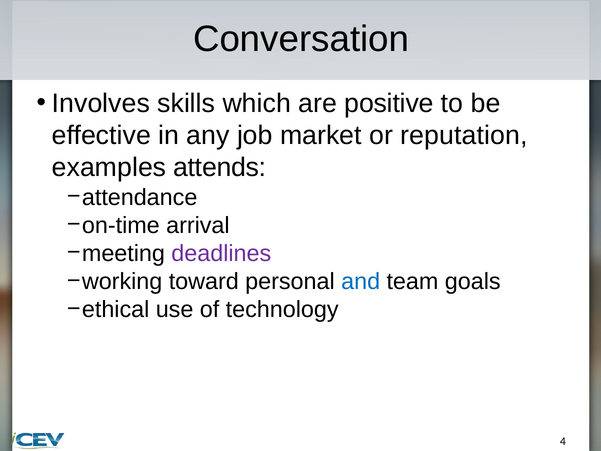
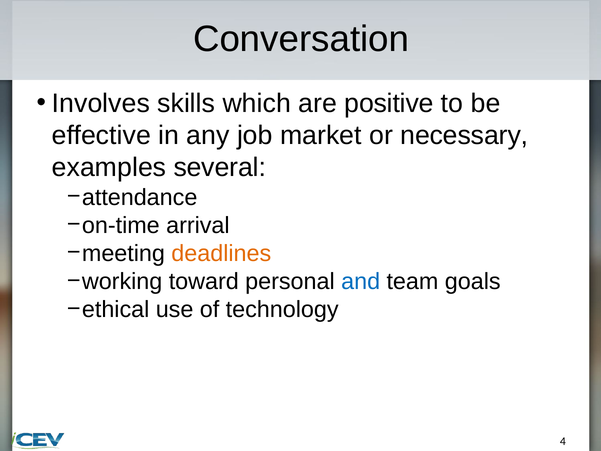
reputation: reputation -> necessary (464, 135)
attends: attends -> several (220, 167)
deadlines colour: purple -> orange (221, 253)
